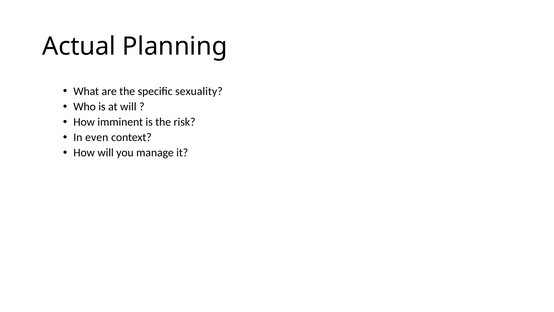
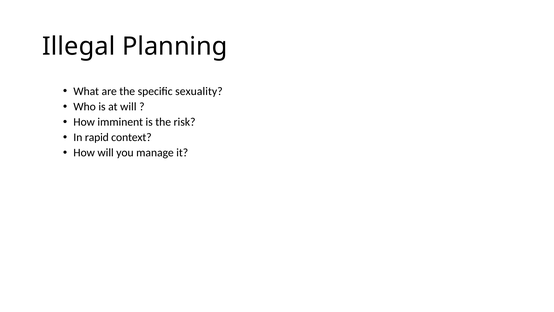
Actual: Actual -> Illegal (79, 47)
even: even -> rapid (97, 137)
